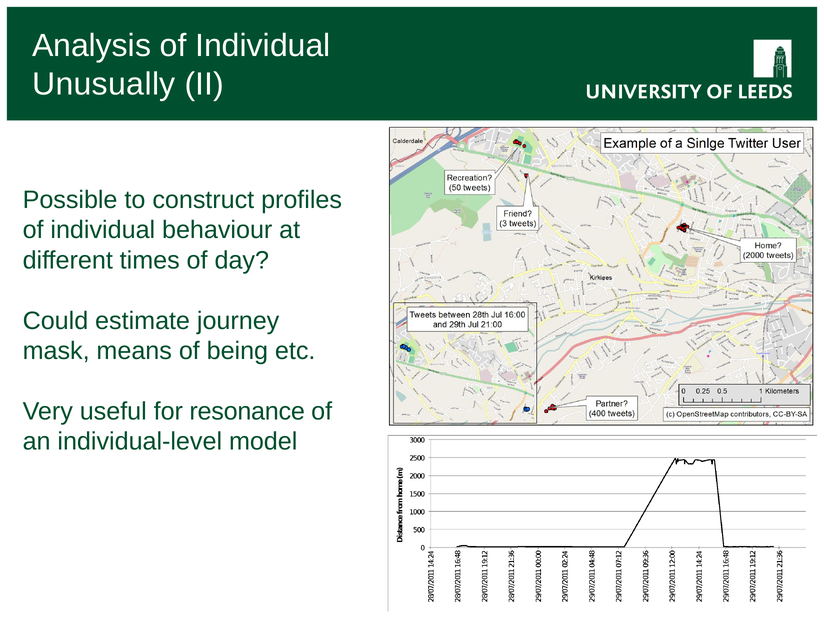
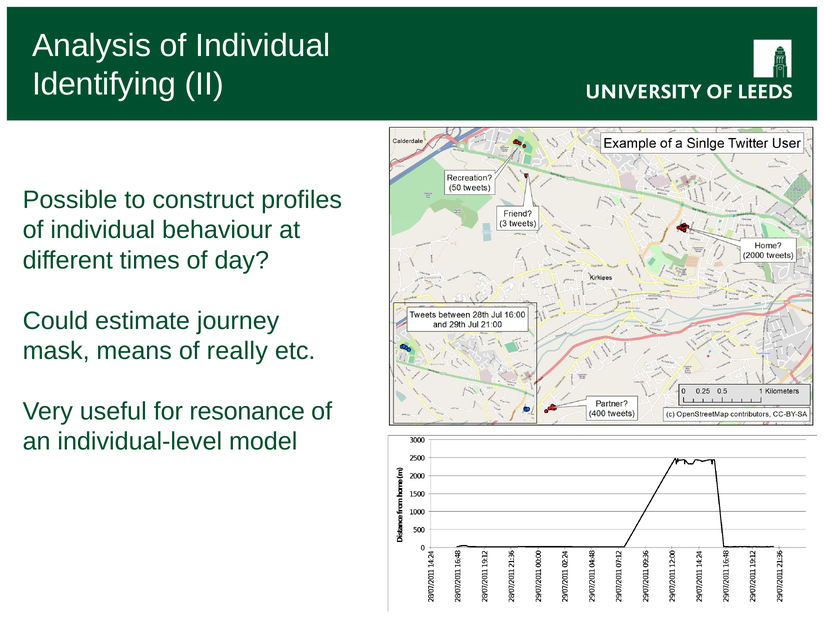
Unusually: Unusually -> Identifying (104, 84)
being: being -> really (237, 351)
